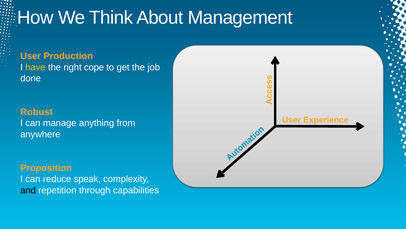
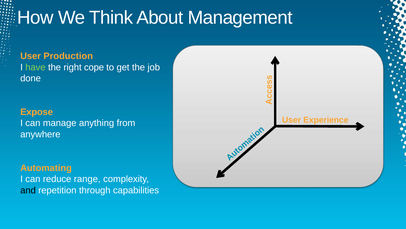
have colour: yellow -> light green (35, 67)
Robust: Robust -> Expose (37, 112)
Proposition: Proposition -> Automating (46, 168)
speak: speak -> range (87, 179)
